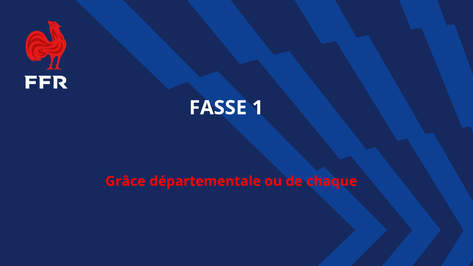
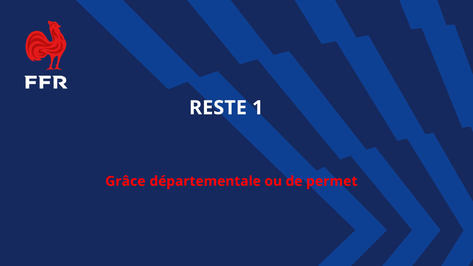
FASSE: FASSE -> RESTE (218, 108)
chaque: chaque -> permet (332, 181)
